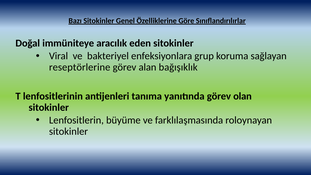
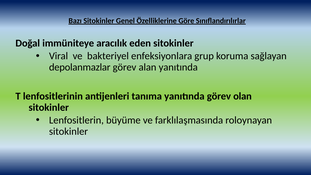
reseptörlerine: reseptörlerine -> depolanmazlar (80, 67)
alan bağışıklık: bağışıklık -> yanıtında (178, 67)
